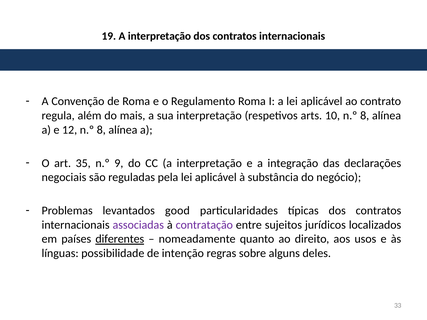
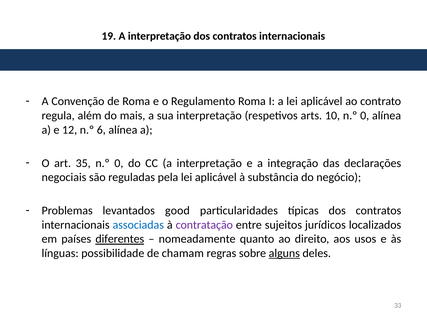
10 n.º 8: 8 -> 0 (365, 116)
12 n.º 8: 8 -> 6 (101, 130)
35 n.º 9: 9 -> 0 (119, 163)
associadas colour: purple -> blue (138, 225)
intenção: intenção -> chamam (183, 253)
alguns underline: none -> present (284, 253)
